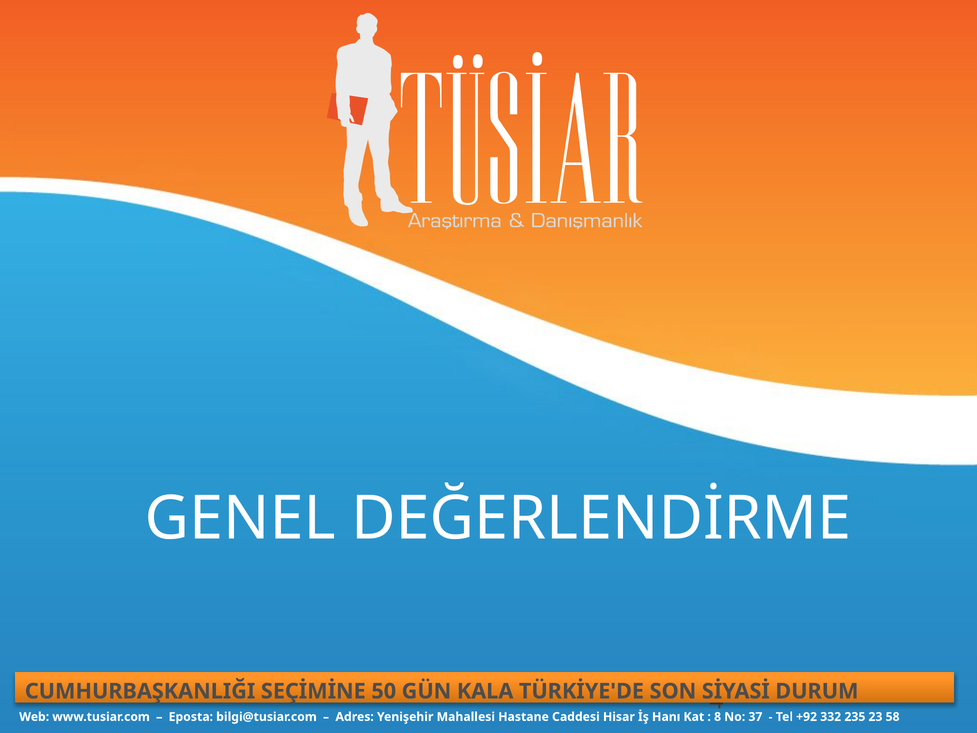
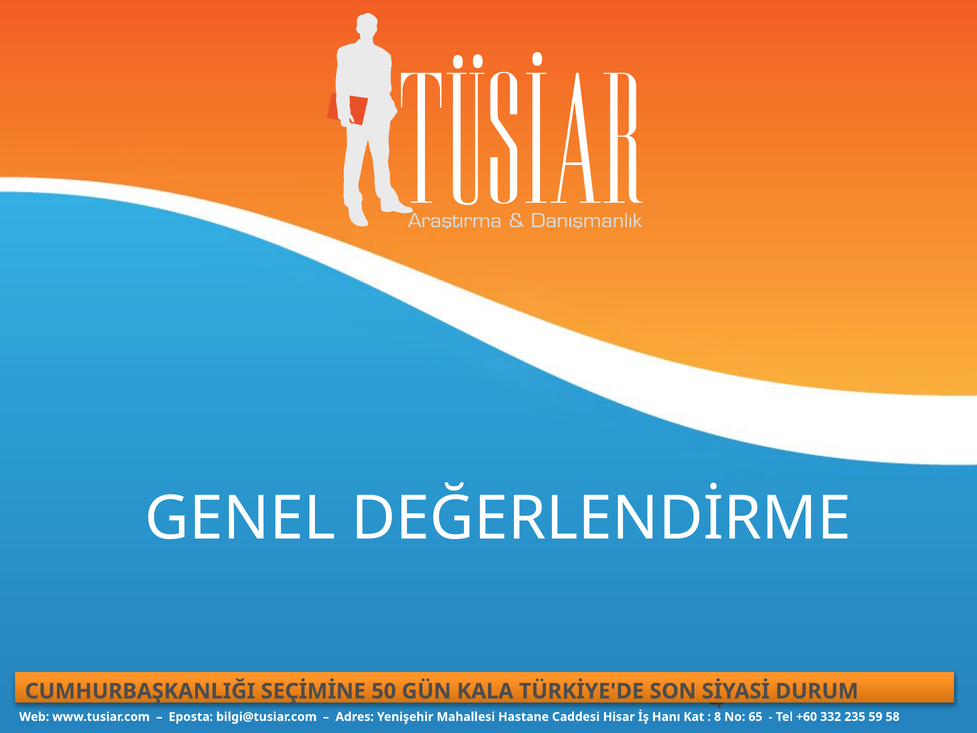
37: 37 -> 65 (755, 717)
+92: +92 -> +60 (807, 717)
23: 23 -> 59 (875, 717)
